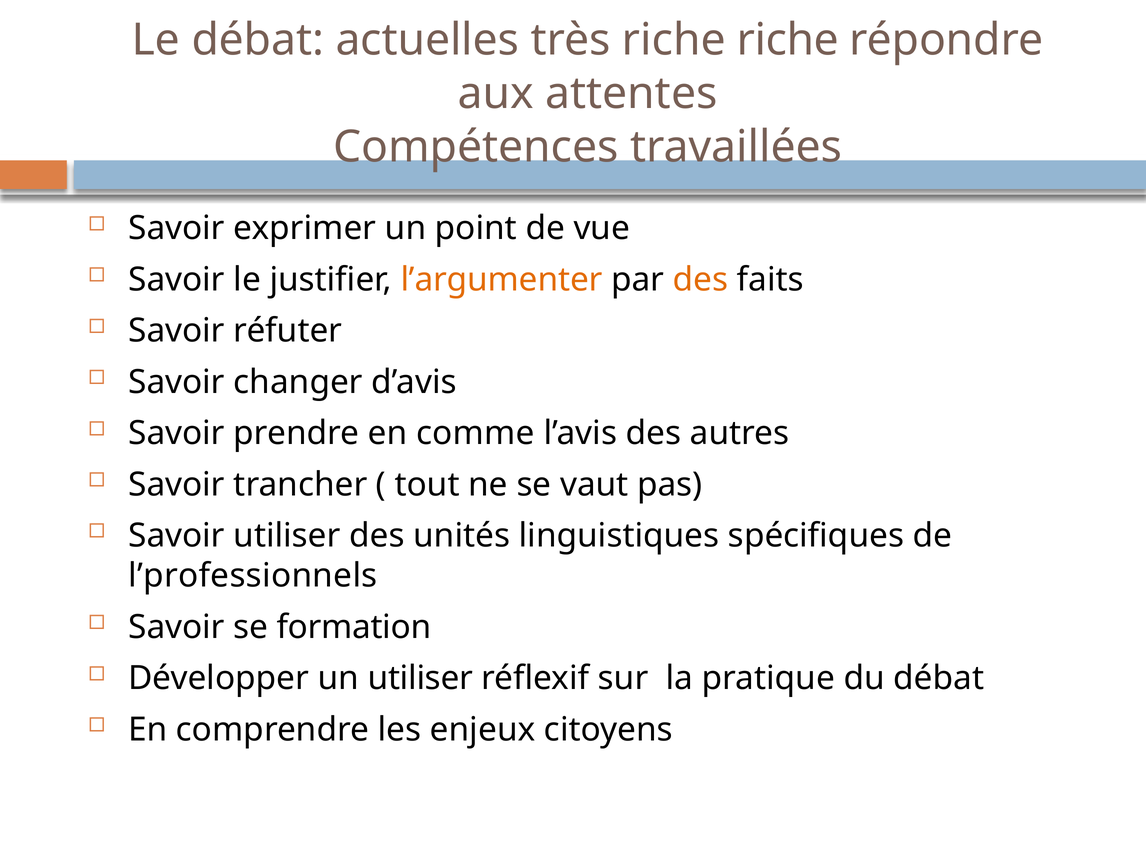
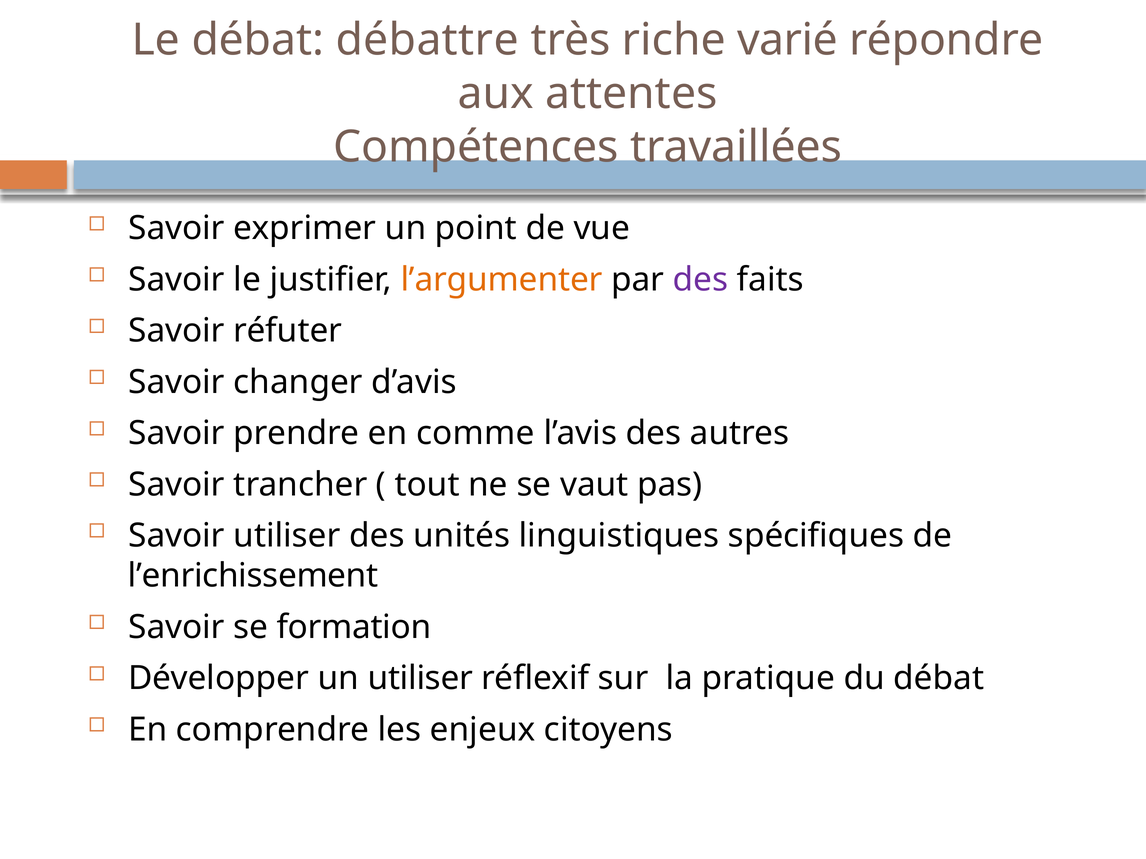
actuelles: actuelles -> débattre (427, 40)
riche riche: riche -> varié (788, 40)
des colour: orange -> purple (701, 280)
l’professionnels: l’professionnels -> l’enrichissement (253, 576)
